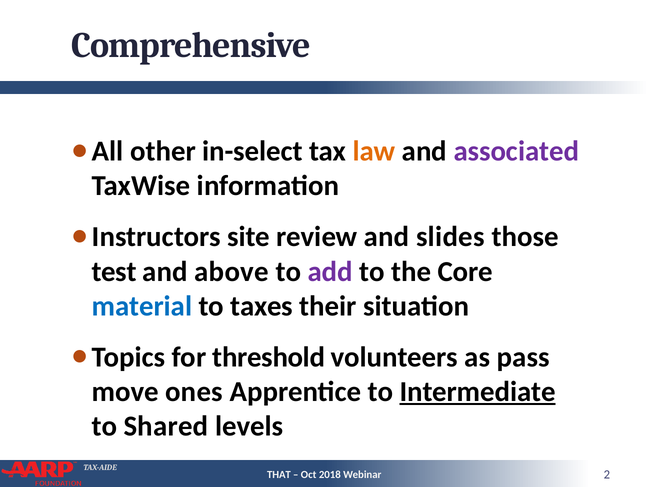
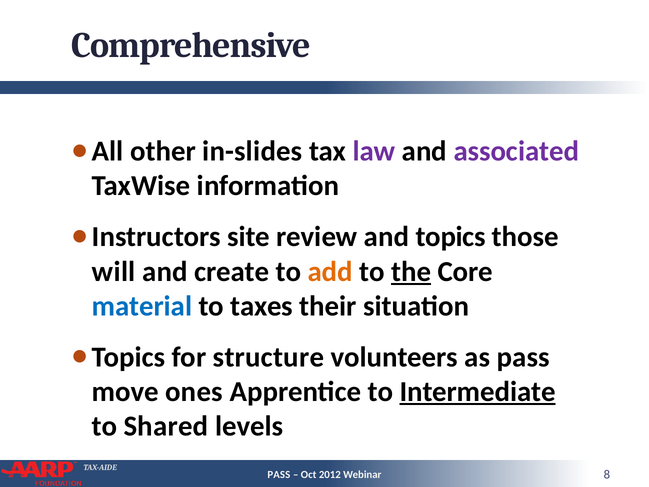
in-select: in-select -> in-slides (252, 151)
law colour: orange -> purple (374, 151)
slides: slides -> topics (451, 237)
test: test -> will (114, 271)
above: above -> create (232, 271)
add colour: purple -> orange (330, 271)
the underline: none -> present (411, 271)
threshold: threshold -> structure (268, 357)
THAT: THAT -> PASS (279, 474)
2018: 2018 -> 2012 (330, 474)
2: 2 -> 8 (607, 475)
